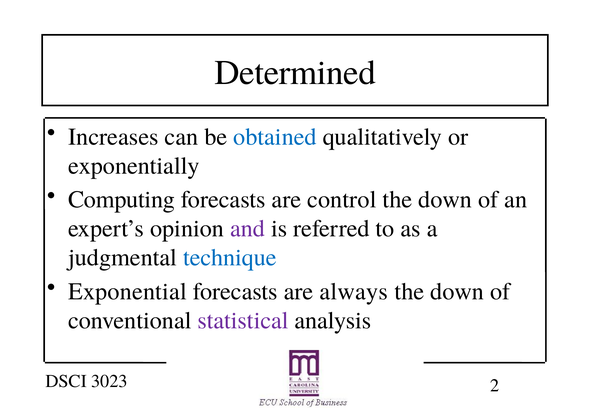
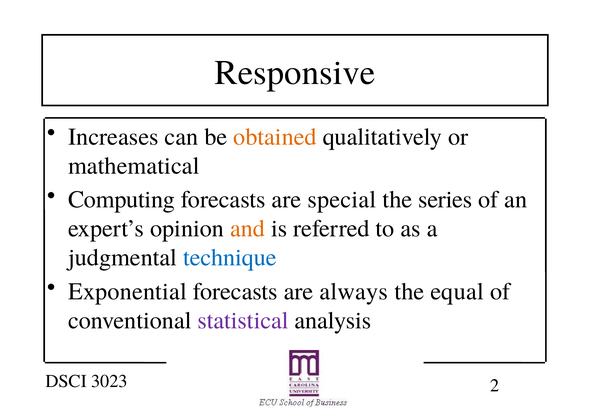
Determined: Determined -> Responsive (295, 73)
obtained colour: blue -> orange (275, 137)
exponentially: exponentially -> mathematical (134, 166)
control: control -> special (342, 200)
down: down -> series (445, 200)
and colour: purple -> orange (248, 229)
down: down -> equal (457, 292)
